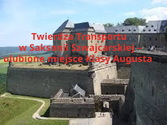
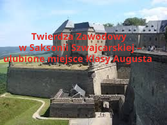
Transportu: Transportu -> Zawodowy (101, 37)
